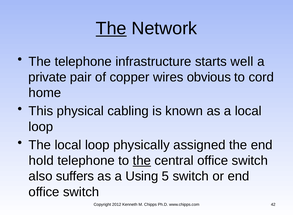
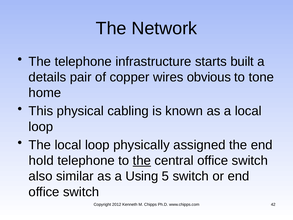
The underline: present -> none (111, 28)
well: well -> built (242, 61)
private: private -> details (47, 77)
cord: cord -> tone (261, 77)
suffers: suffers -> similar (75, 176)
